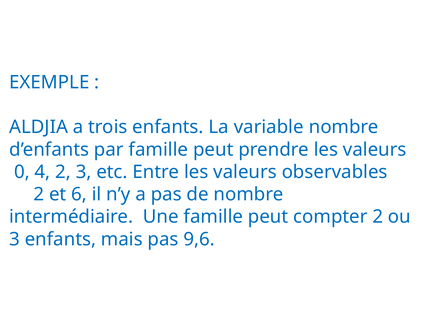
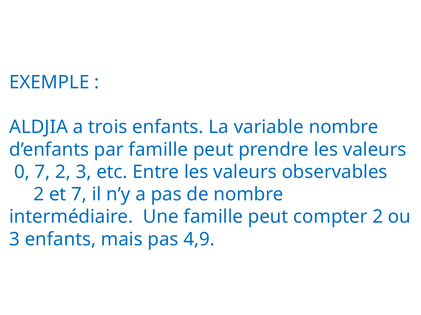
0 4: 4 -> 7 (42, 172)
et 6: 6 -> 7 (79, 195)
9,6: 9,6 -> 4,9 (199, 240)
